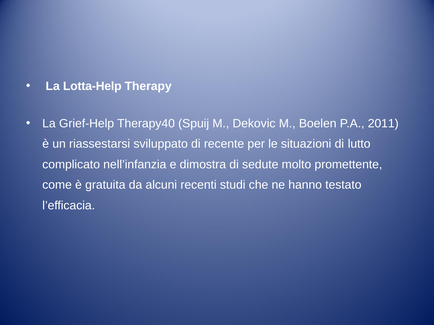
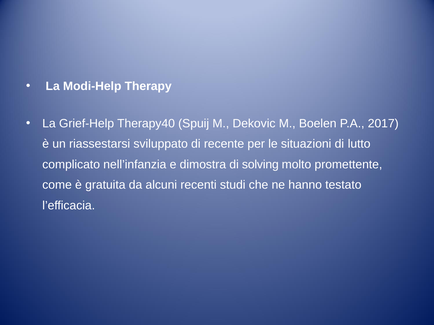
Lotta-Help: Lotta-Help -> Modi-Help (92, 86)
2011: 2011 -> 2017 (383, 124)
sedute: sedute -> solving (260, 165)
